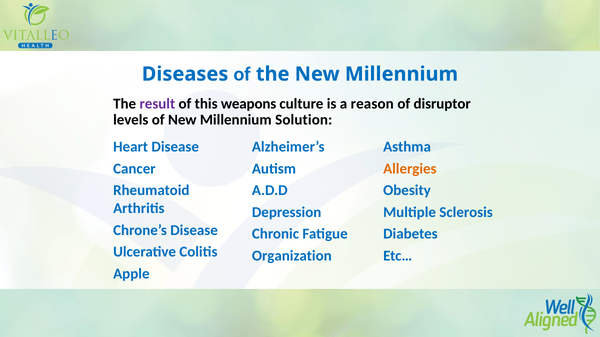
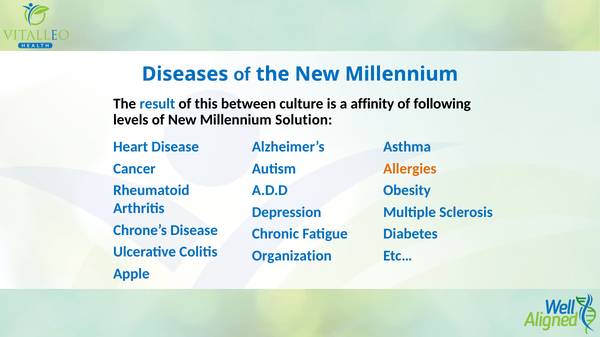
result colour: purple -> blue (157, 104)
weapons: weapons -> between (249, 104)
reason: reason -> affinity (372, 104)
disruptor: disruptor -> following (442, 104)
